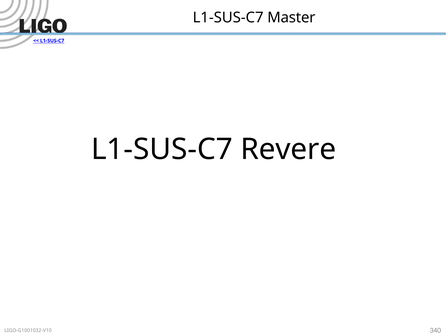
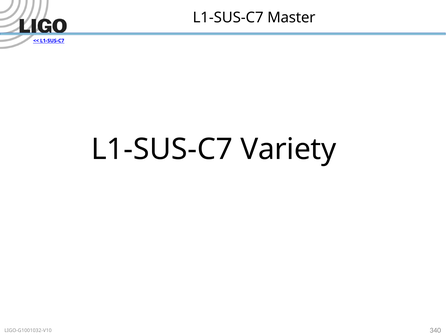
Revere: Revere -> Variety (288, 149)
